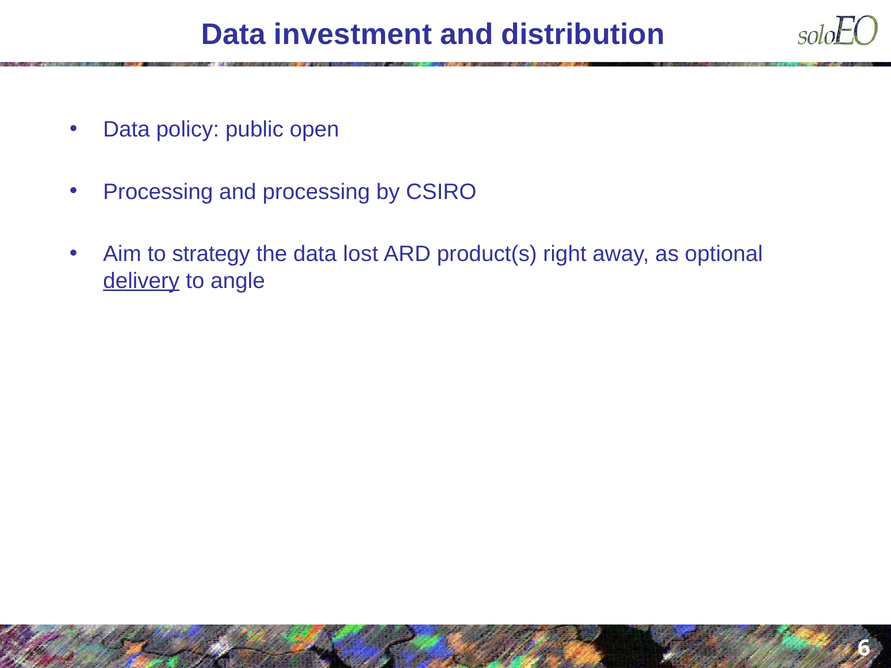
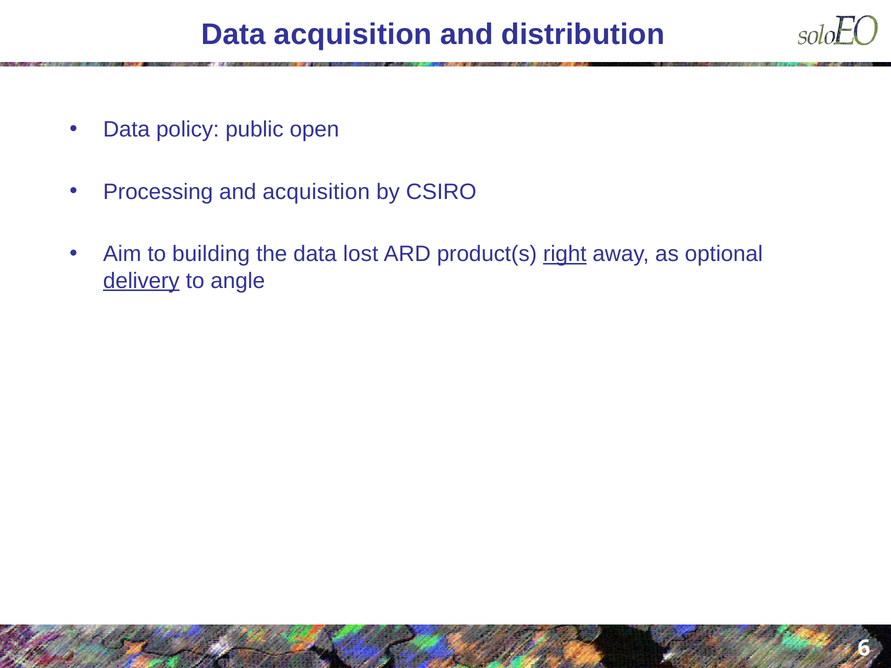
Data investment: investment -> acquisition (353, 35)
and processing: processing -> acquisition (316, 192)
strategy: strategy -> building (211, 254)
right underline: none -> present (565, 254)
